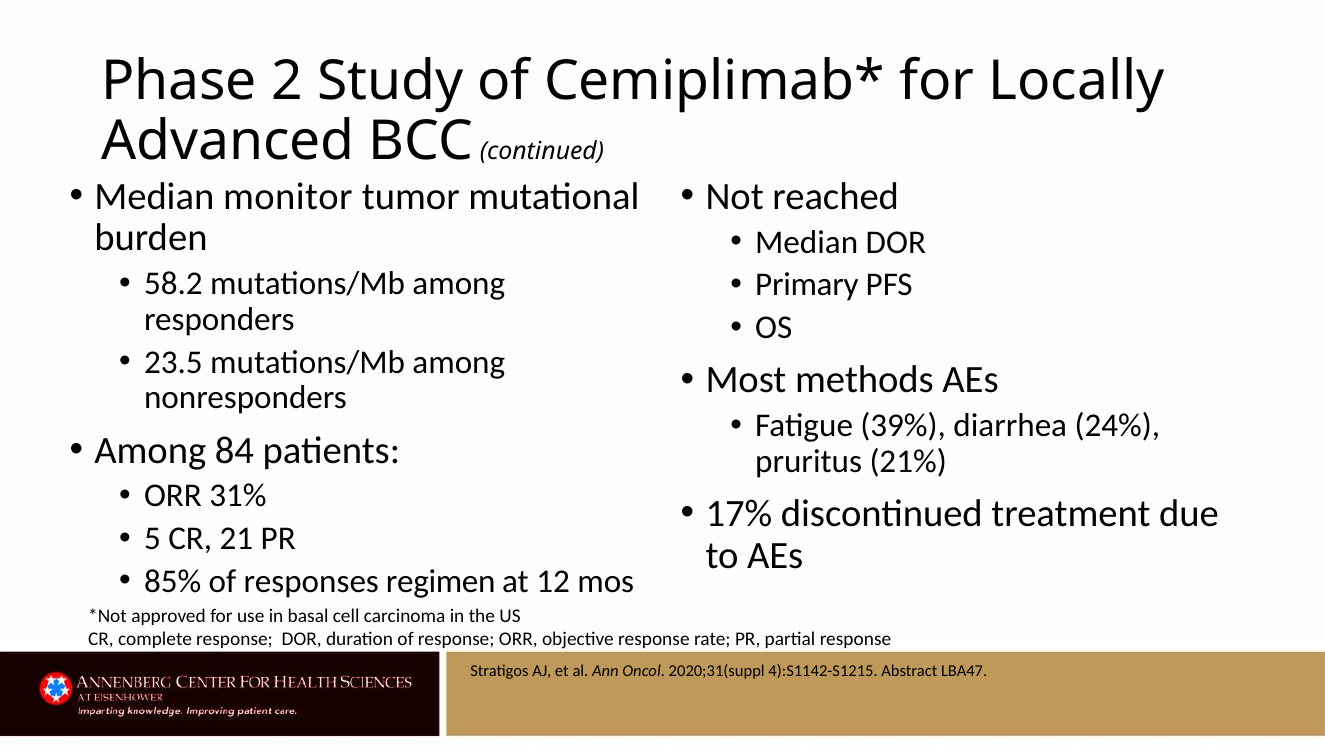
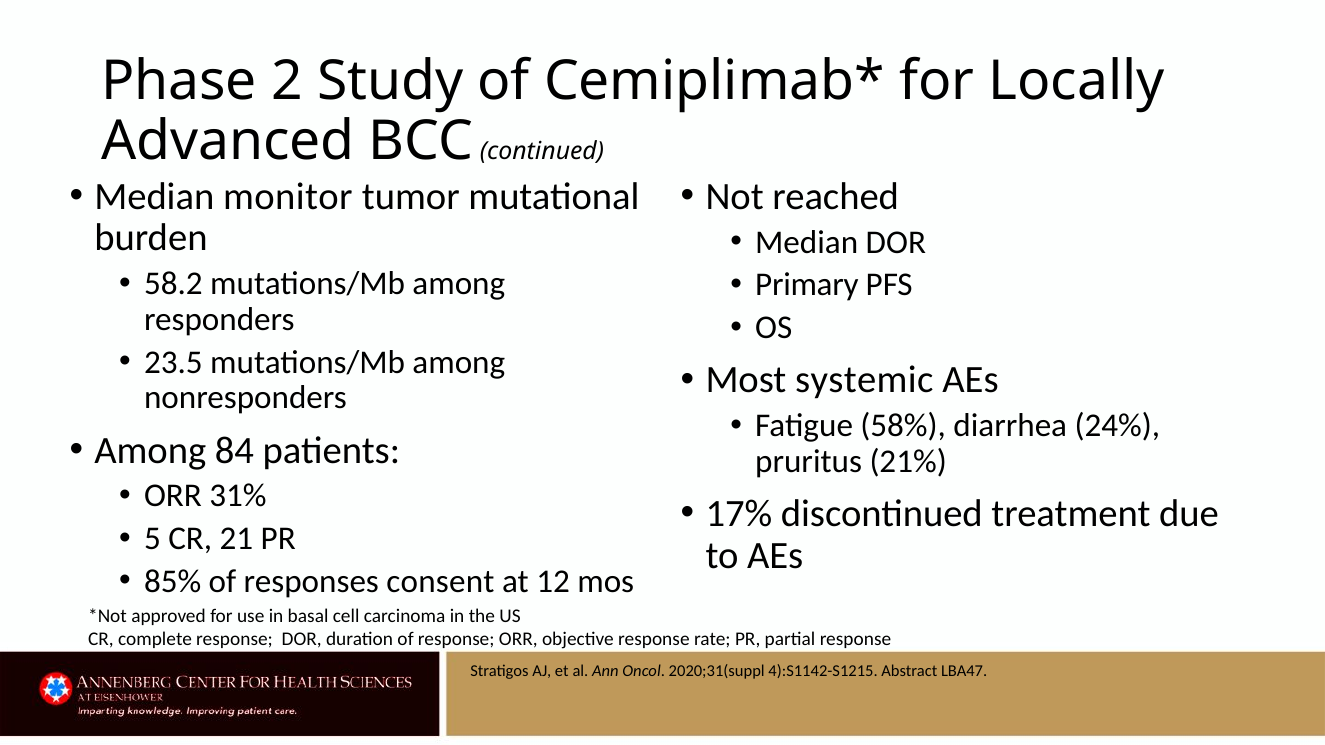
methods: methods -> systemic (864, 380)
39%: 39% -> 58% (903, 426)
regimen: regimen -> consent (440, 582)
